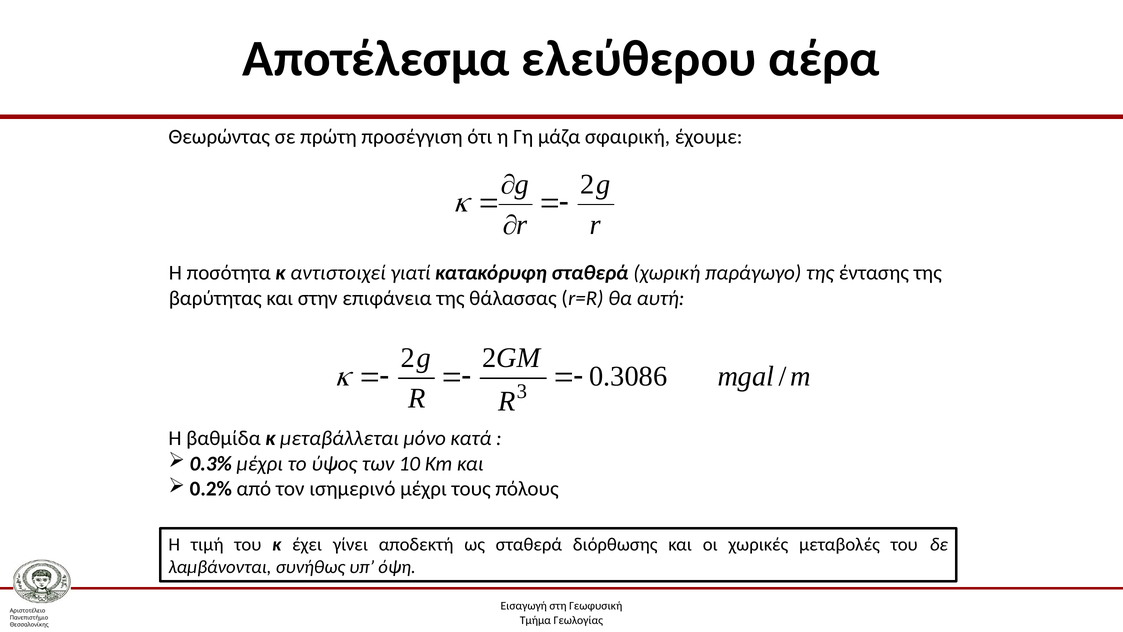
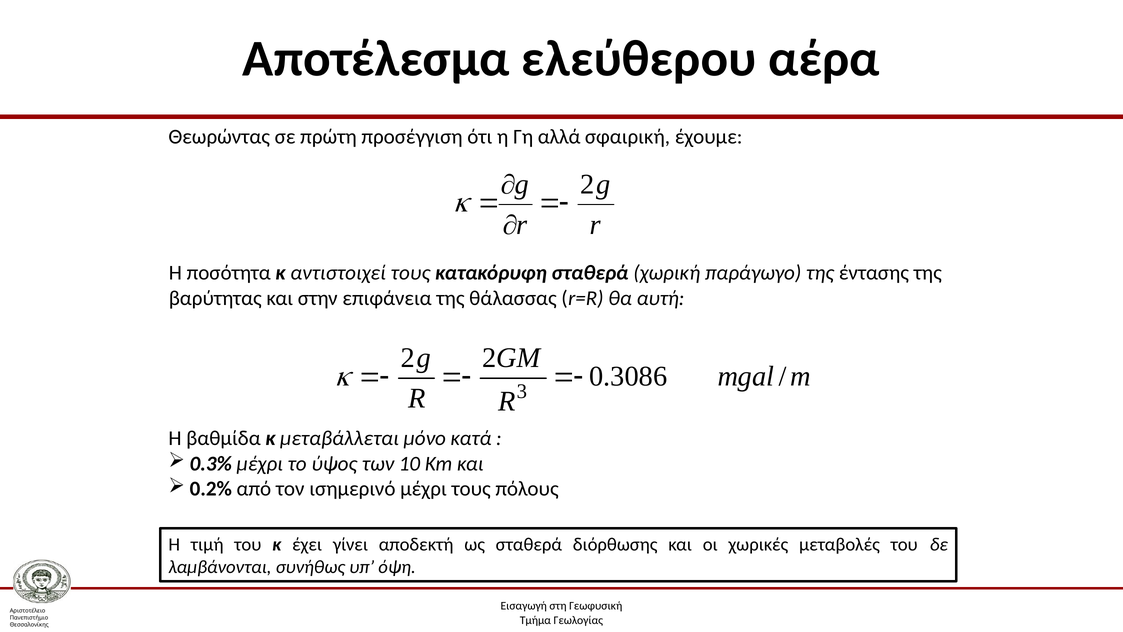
μάζα: μάζα -> αλλά (559, 137)
αντιστοιχεί γιατί: γιατί -> τους (410, 273)
